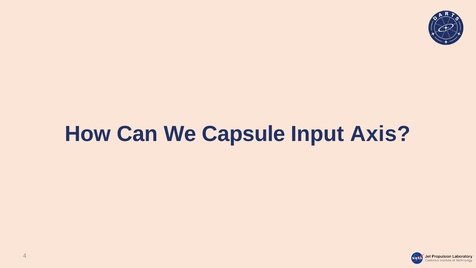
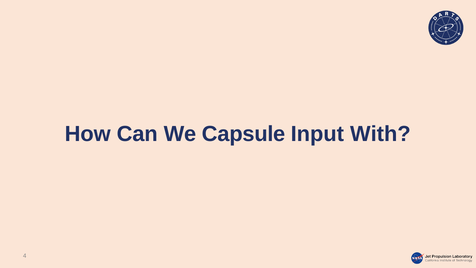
Axis: Axis -> With (380, 134)
